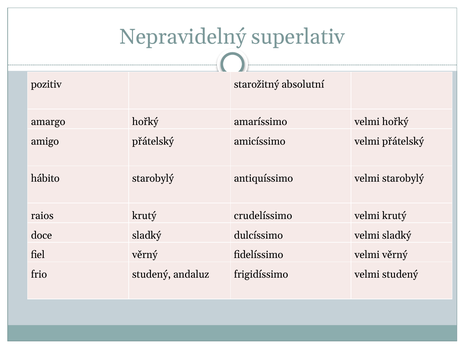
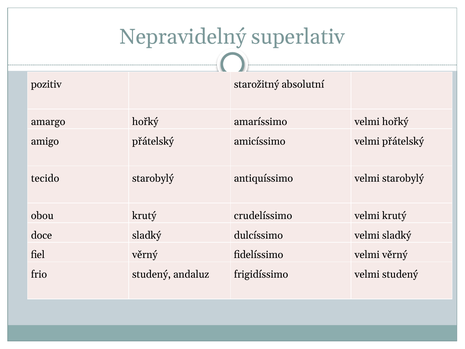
hábito: hábito -> tecido (45, 178)
raios: raios -> obou (42, 216)
